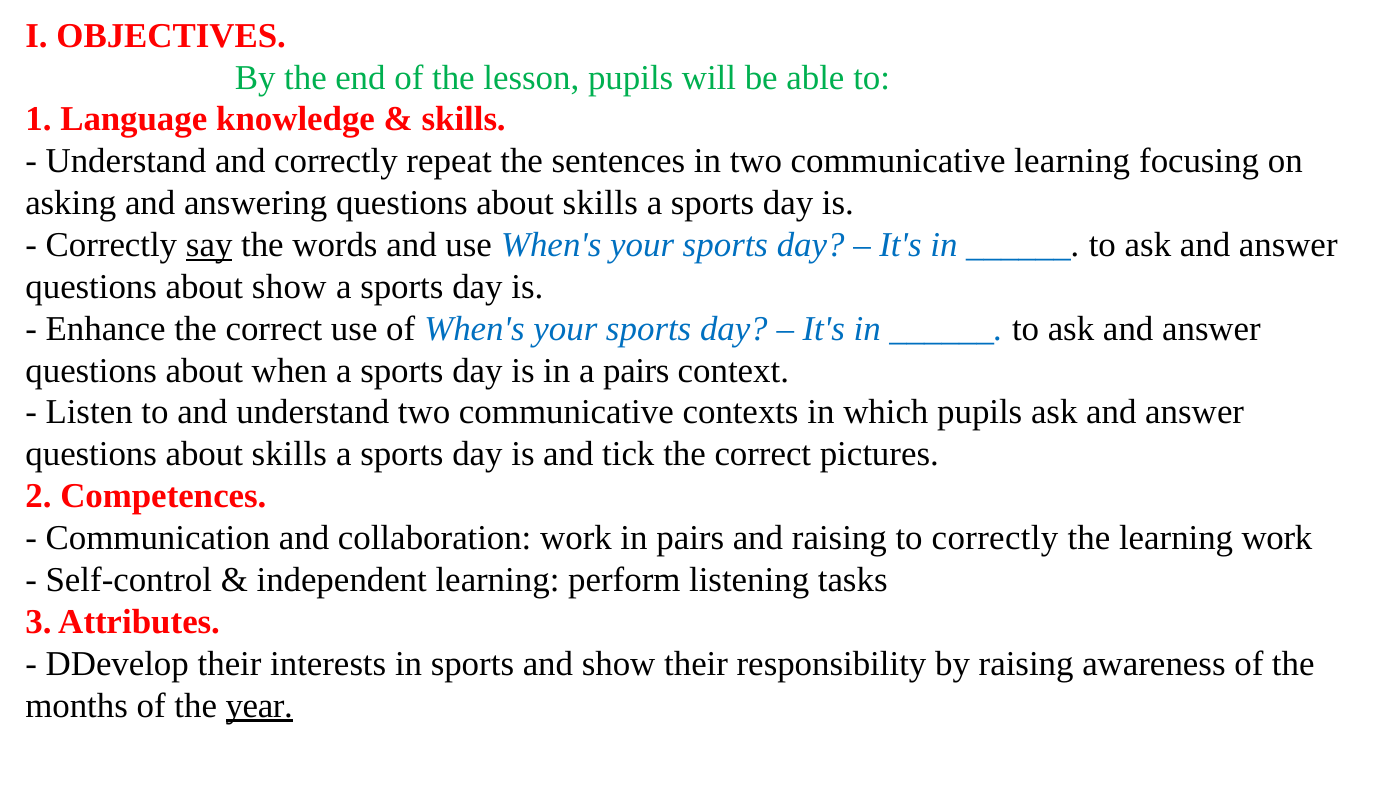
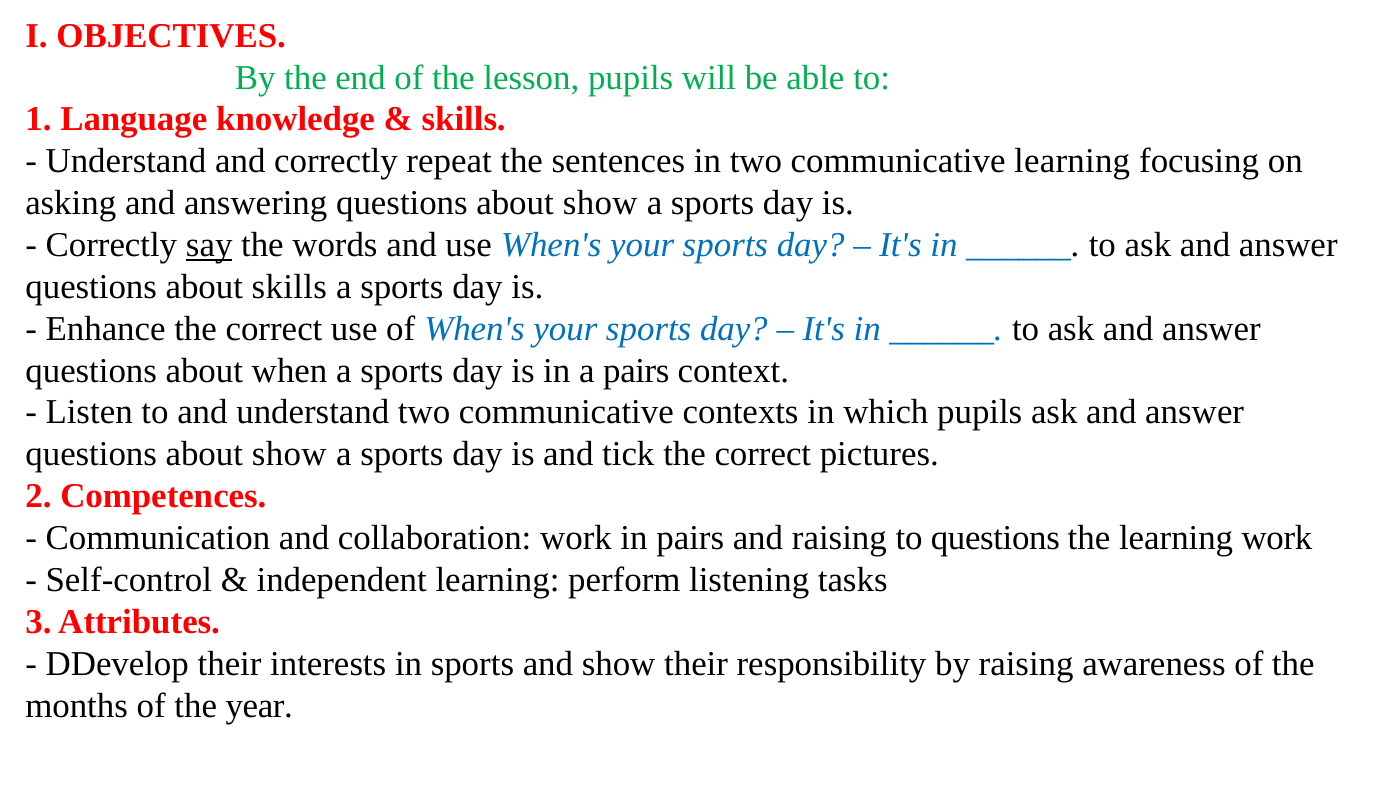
answering questions about skills: skills -> show (600, 203)
about show: show -> skills (289, 287)
skills: skills -> show (289, 454)
to correctly: correctly -> questions (995, 538)
year underline: present -> none (259, 706)
